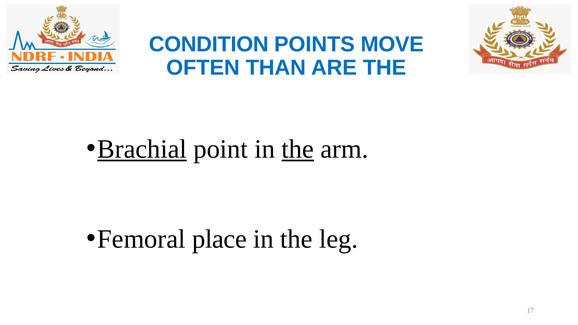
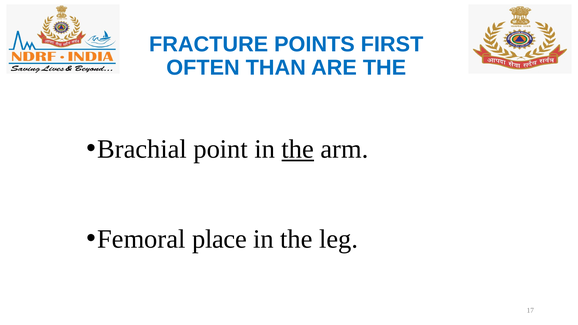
CONDITION: CONDITION -> FRACTURE (209, 44)
MOVE: MOVE -> FIRST (392, 44)
Brachial underline: present -> none (142, 149)
